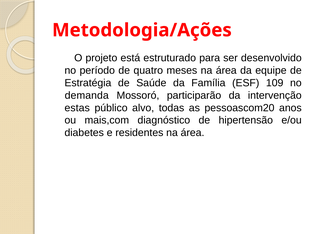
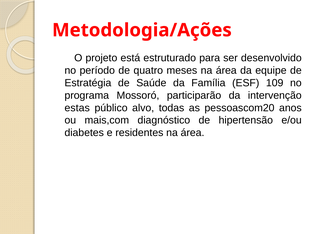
demanda: demanda -> programa (87, 95)
